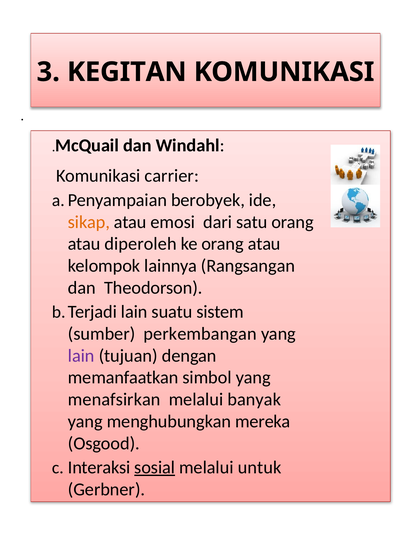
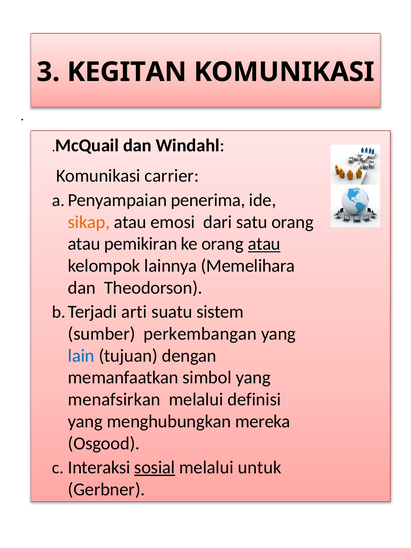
berobyek: berobyek -> penerima (208, 200)
diperoleh: diperoleh -> pemikiran (141, 244)
atau underline: none -> present (264, 244)
Rangsangan: Rangsangan -> Memelihara (248, 266)
lain: lain -> arti (134, 312)
lain colour: purple -> blue (81, 356)
melalui banyak: banyak -> definisi (254, 400)
